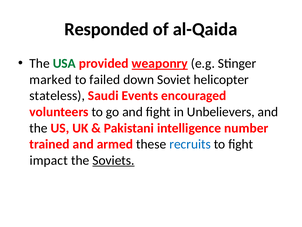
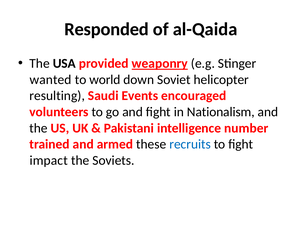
USA colour: green -> black (64, 63)
marked: marked -> wanted (51, 79)
failed: failed -> world (105, 79)
stateless: stateless -> resulting (57, 96)
Unbelievers: Unbelievers -> Nationalism (221, 112)
Soviets underline: present -> none (113, 160)
